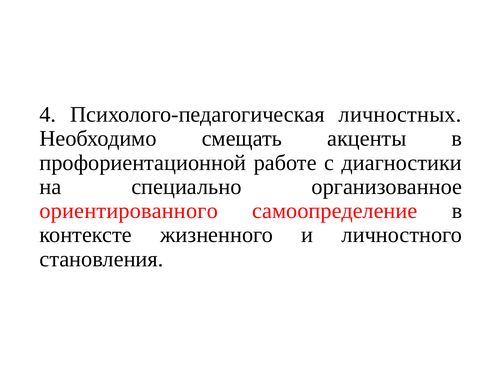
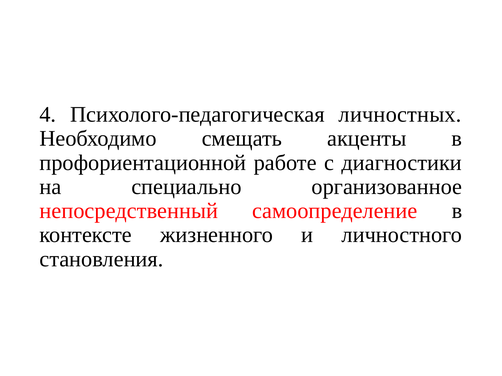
ориентированного: ориентированного -> непосредственный (129, 211)
